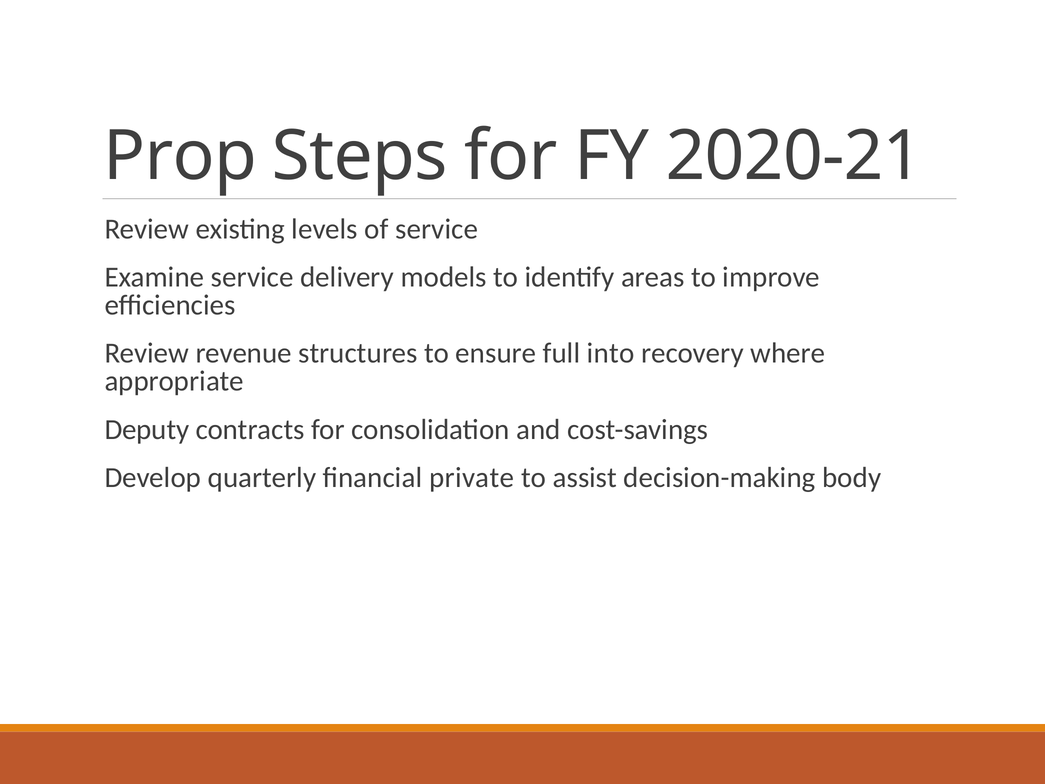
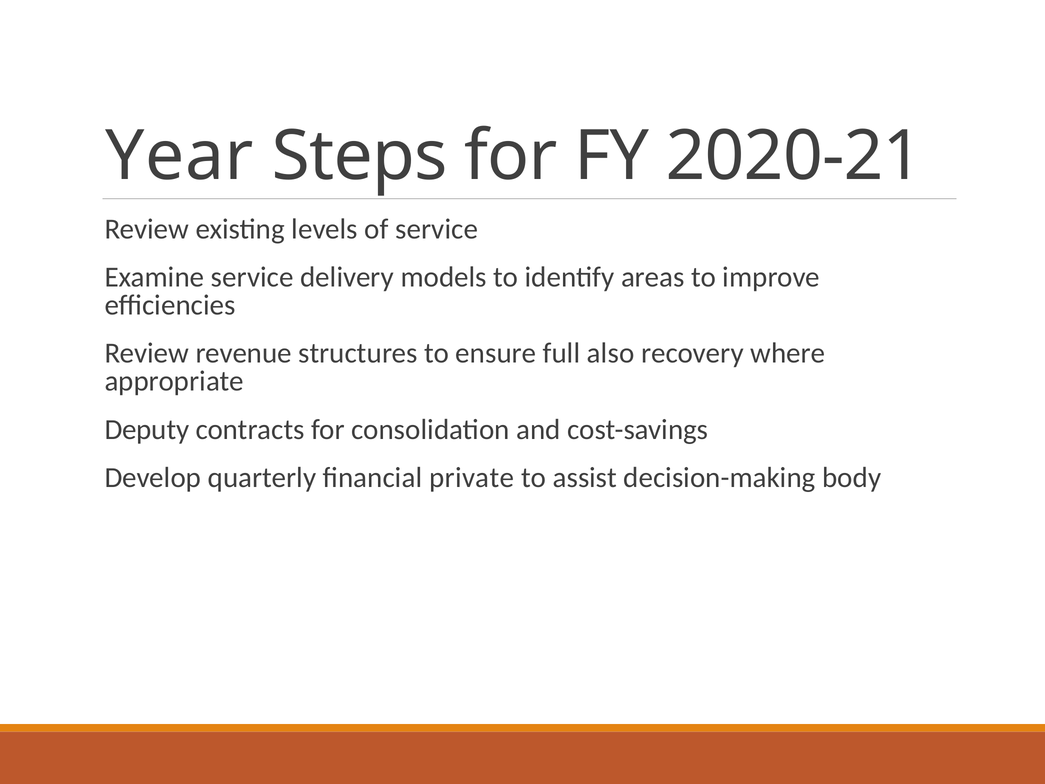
Prop: Prop -> Year (179, 156)
into: into -> also (611, 353)
